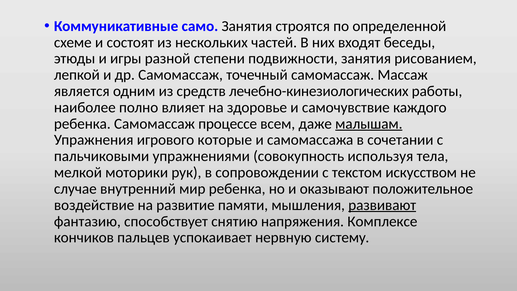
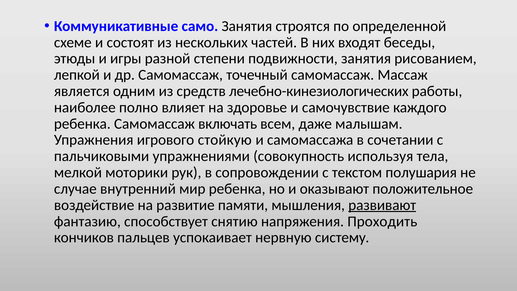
процессе: процессе -> включать (228, 124)
малышам underline: present -> none (369, 124)
которые: которые -> стойкую (225, 140)
искусством: искусством -> полушария (421, 172)
Комплексе: Комплексе -> Проходить (382, 221)
